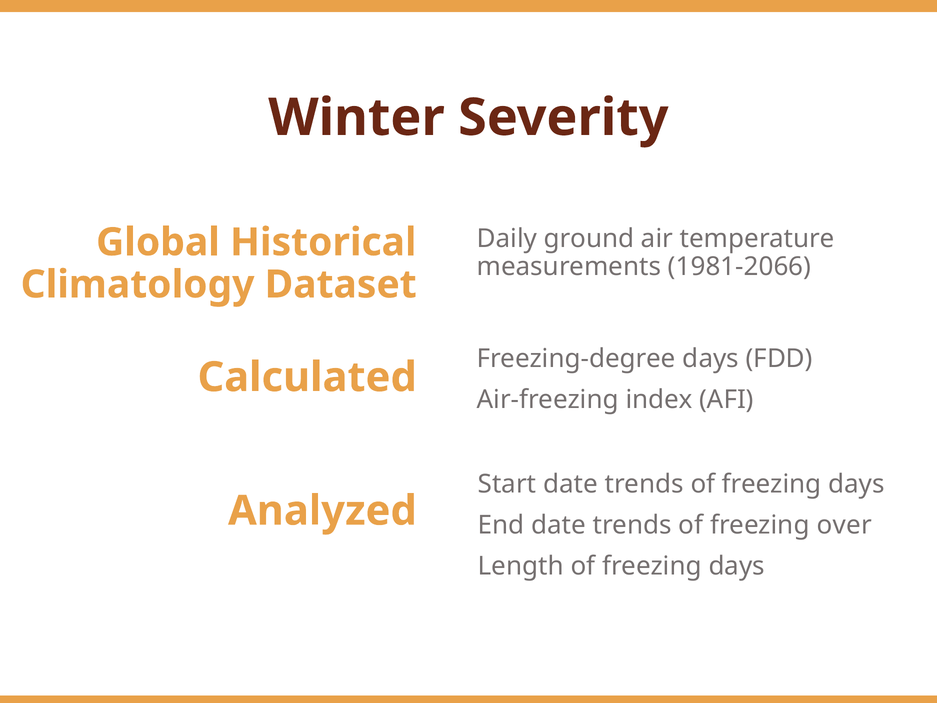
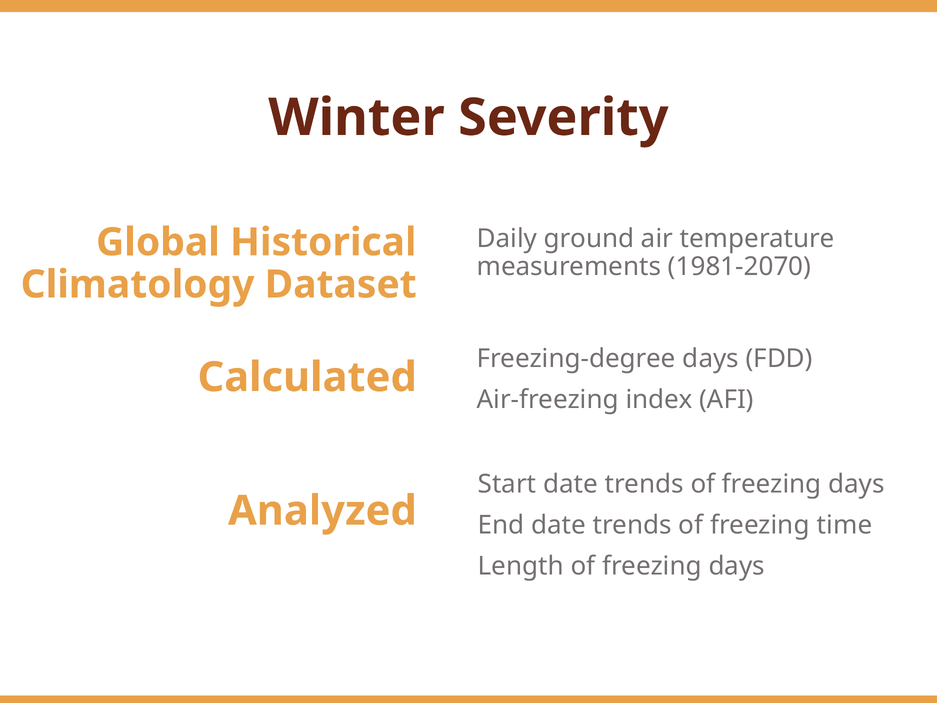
1981-2066: 1981-2066 -> 1981-2070 (740, 267)
over: over -> time (844, 525)
